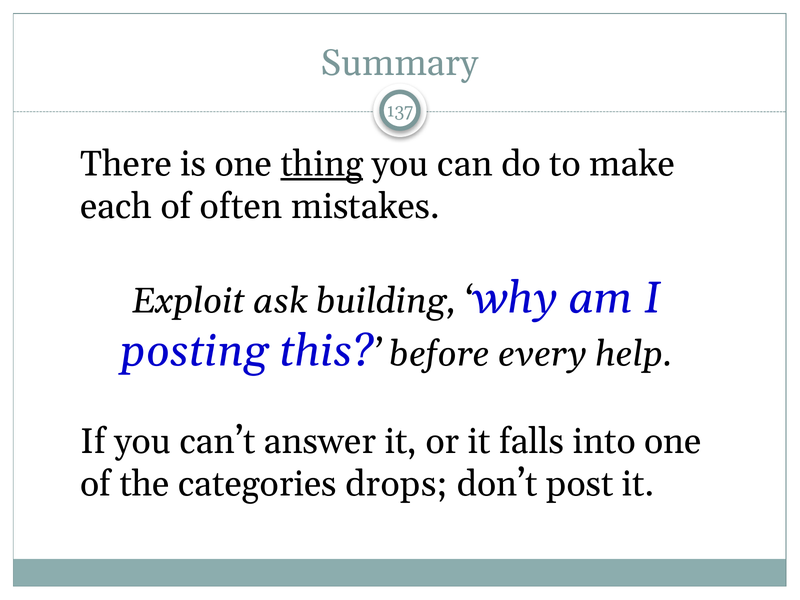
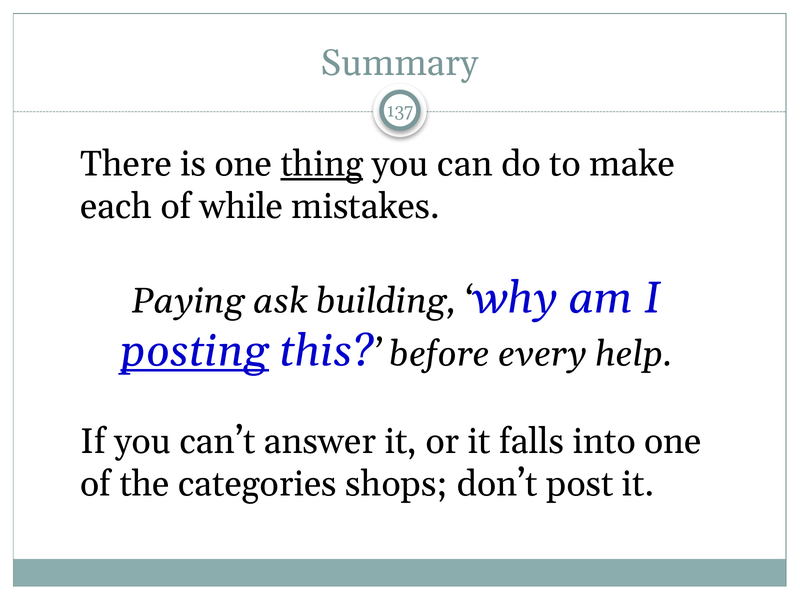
often: often -> while (242, 207)
Exploit: Exploit -> Paying (189, 301)
posting underline: none -> present (195, 351)
drops: drops -> shops (397, 484)
